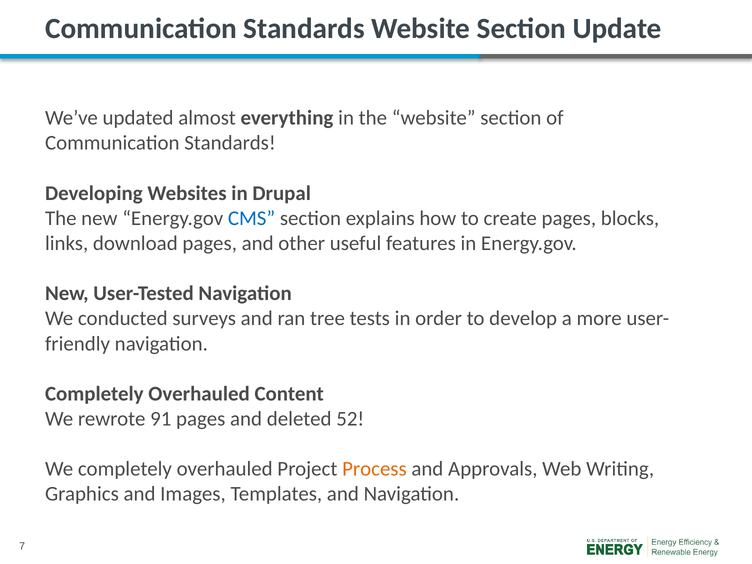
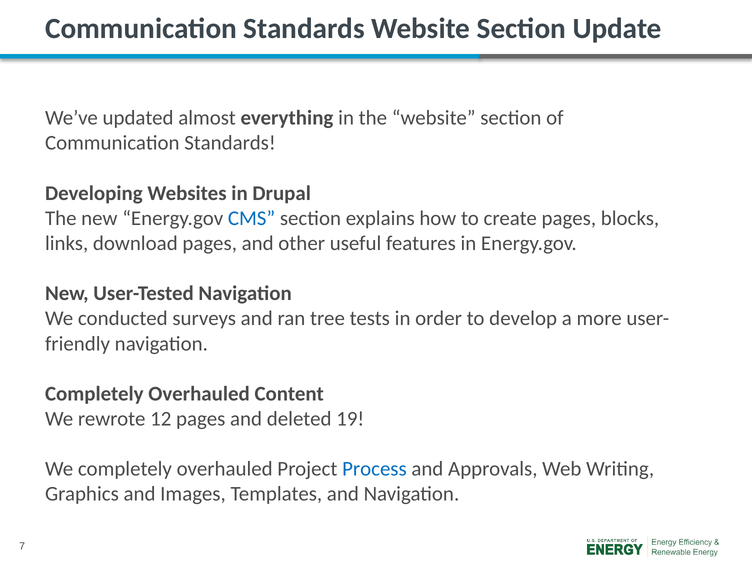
91: 91 -> 12 (161, 419)
52: 52 -> 19 (350, 419)
Process colour: orange -> blue (374, 469)
